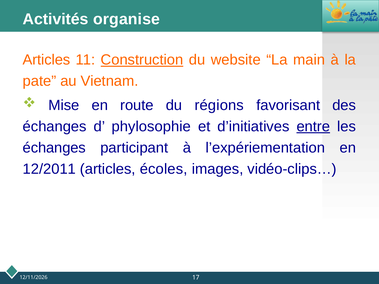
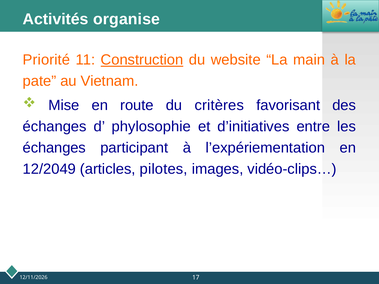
Articles: Articles -> Priorité (46, 60)
régions: régions -> critères (219, 105)
entre underline: present -> none (313, 127)
12/2011: 12/2011 -> 12/2049 (49, 169)
écoles: écoles -> pilotes (164, 169)
